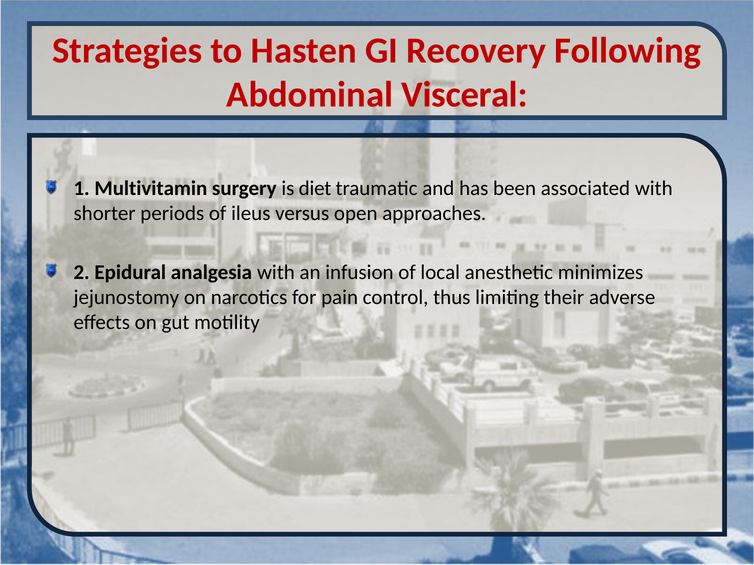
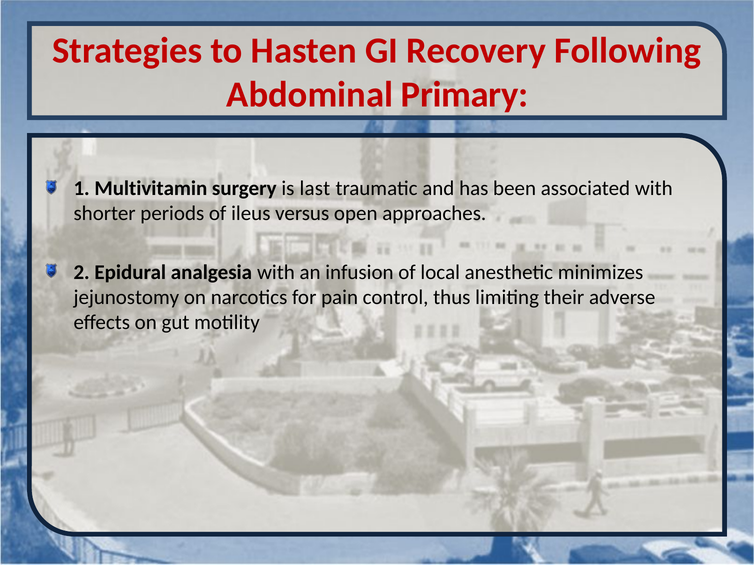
Visceral: Visceral -> Primary (465, 95)
diet: diet -> last (315, 189)
